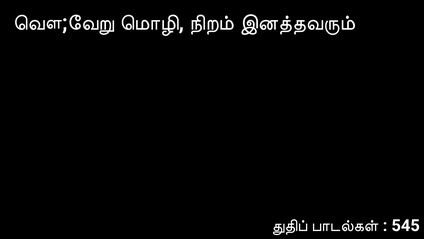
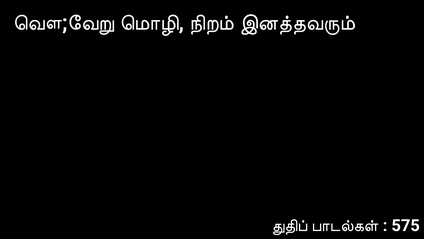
545: 545 -> 575 (406, 225)
